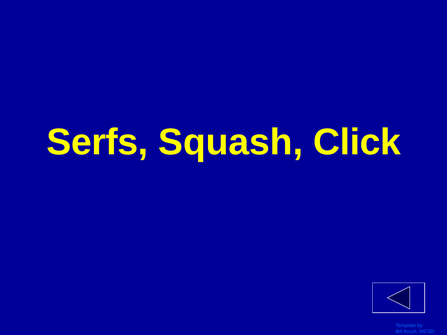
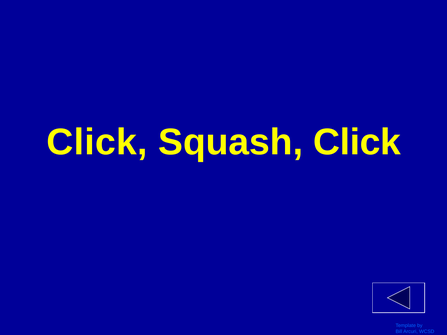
Serfs: Serfs -> Click (97, 142)
